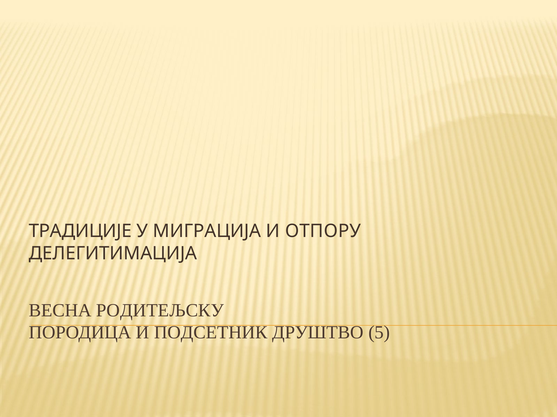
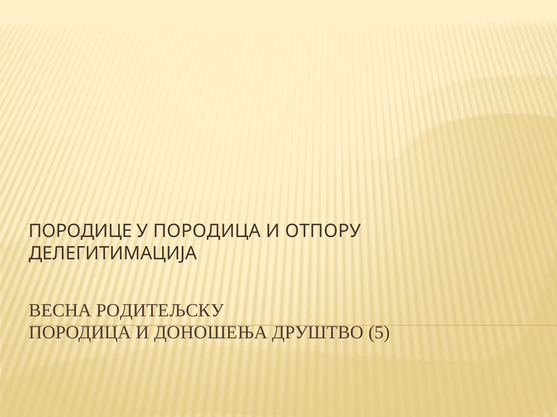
ТРАДИЦИЈЕ: ТРАДИЦИЈЕ -> ПОРОДИЦЕ (80, 232)
У МИГРАЦИЈА: МИГРАЦИЈА -> ПОРОДИЦА (207, 232)
ПОДСЕТНИК: ПОДСЕТНИК -> ДОНОШЕЊА (211, 333)
